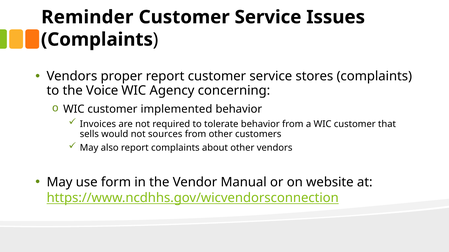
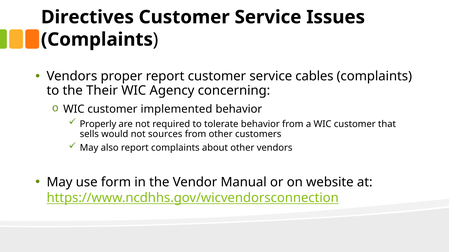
Reminder: Reminder -> Directives (87, 17)
stores: stores -> cables (314, 76)
Voice: Voice -> Their (102, 91)
Invoices: Invoices -> Properly (98, 124)
